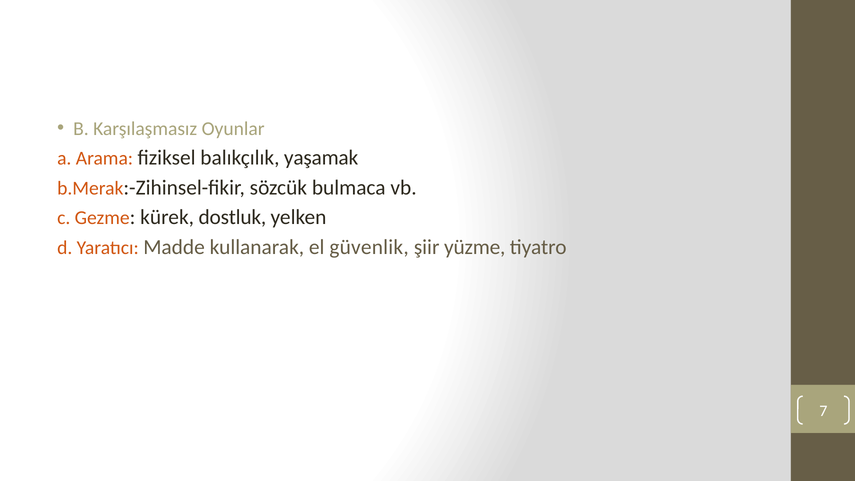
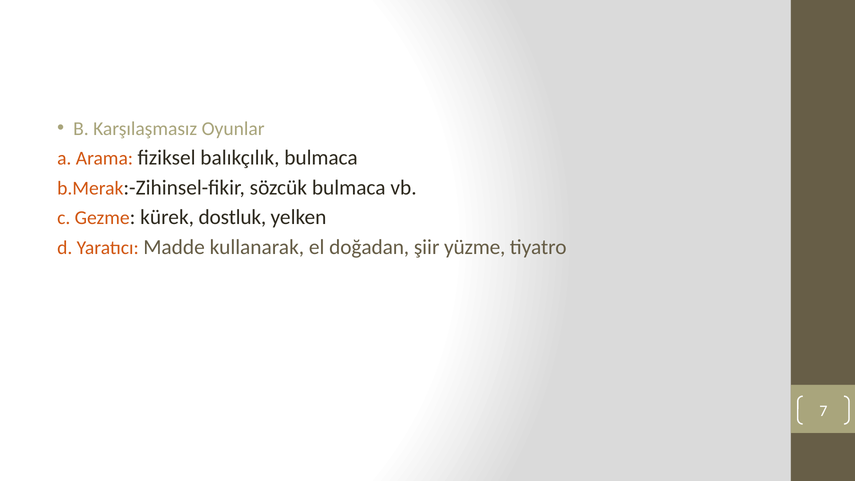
balıkçılık yaşamak: yaşamak -> bulmaca (321, 158)
güvenlik: güvenlik -> doğadan (369, 247)
